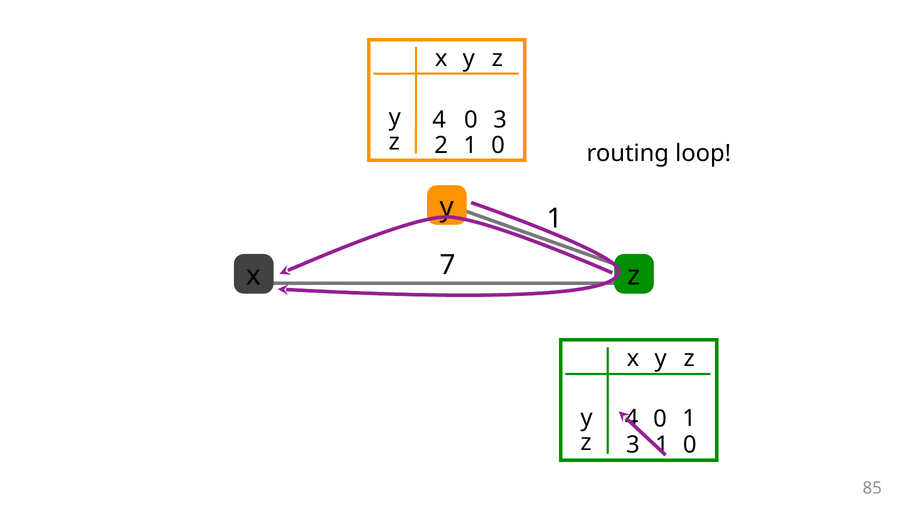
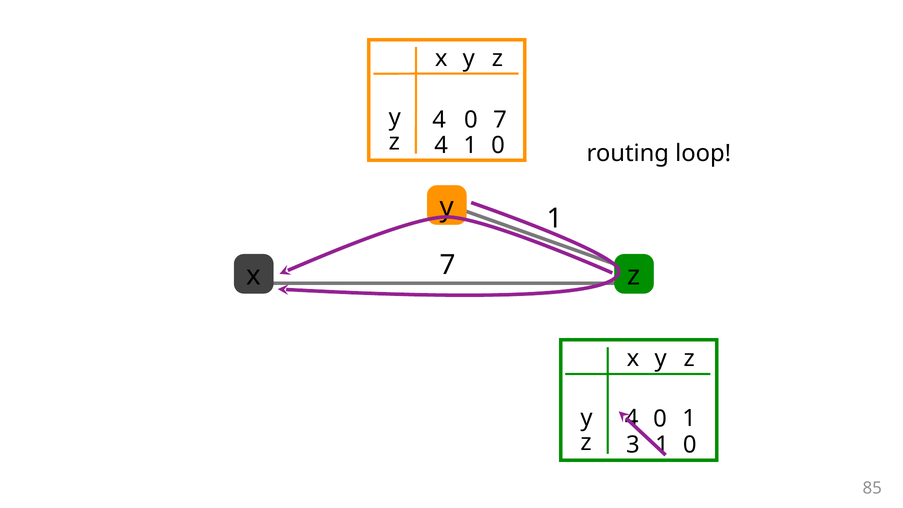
0 3: 3 -> 7 (500, 120)
z 2: 2 -> 4 (441, 145)
